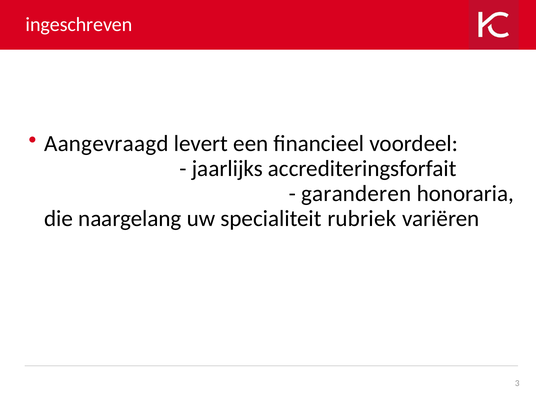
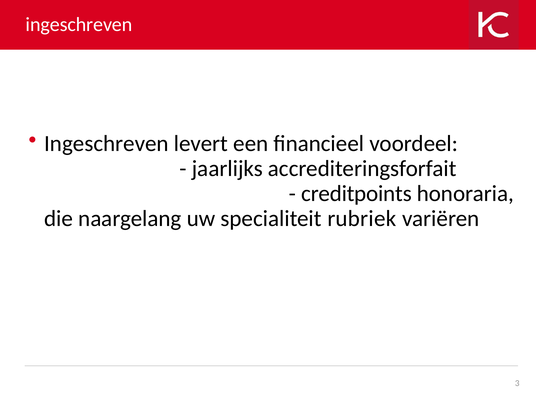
Aangevraagd: Aangevraagd -> Ingeschreven (106, 144)
garanderen: garanderen -> creditpoints (356, 194)
